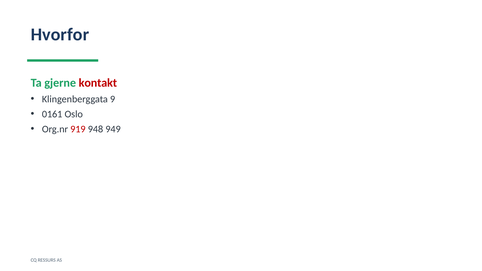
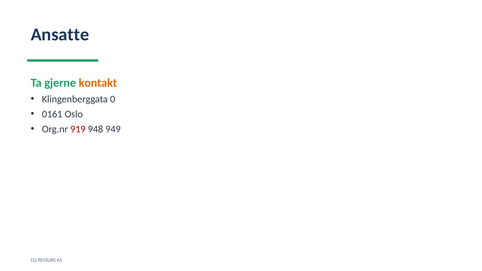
Hvorfor: Hvorfor -> Ansatte (60, 34)
kontakt colour: red -> orange (98, 83)
9: 9 -> 0 (113, 99)
